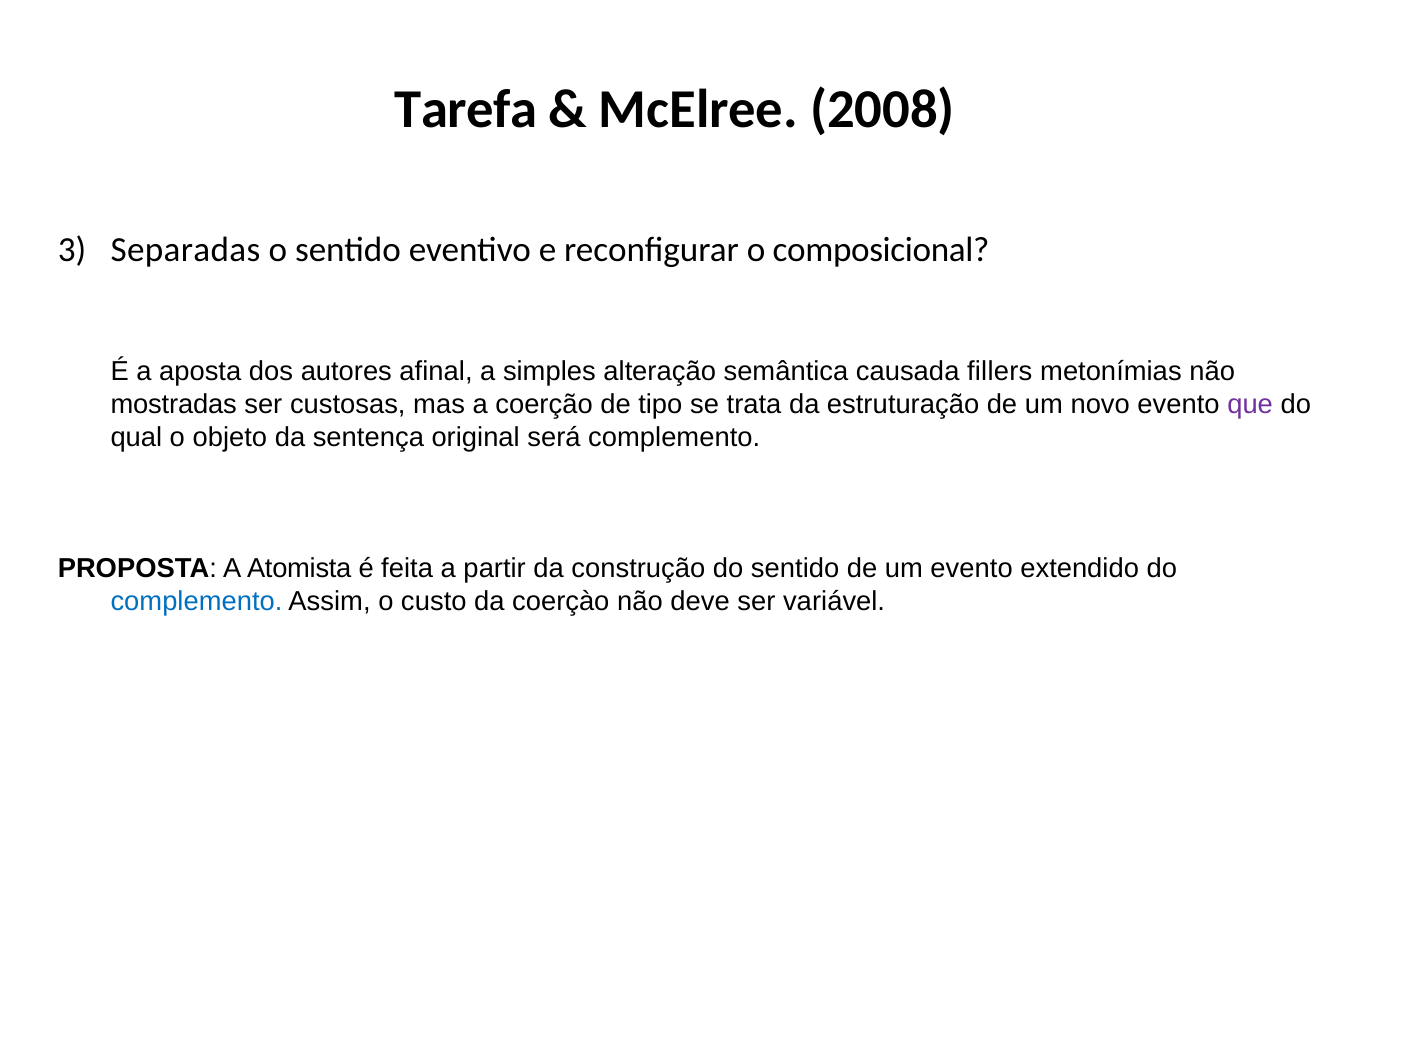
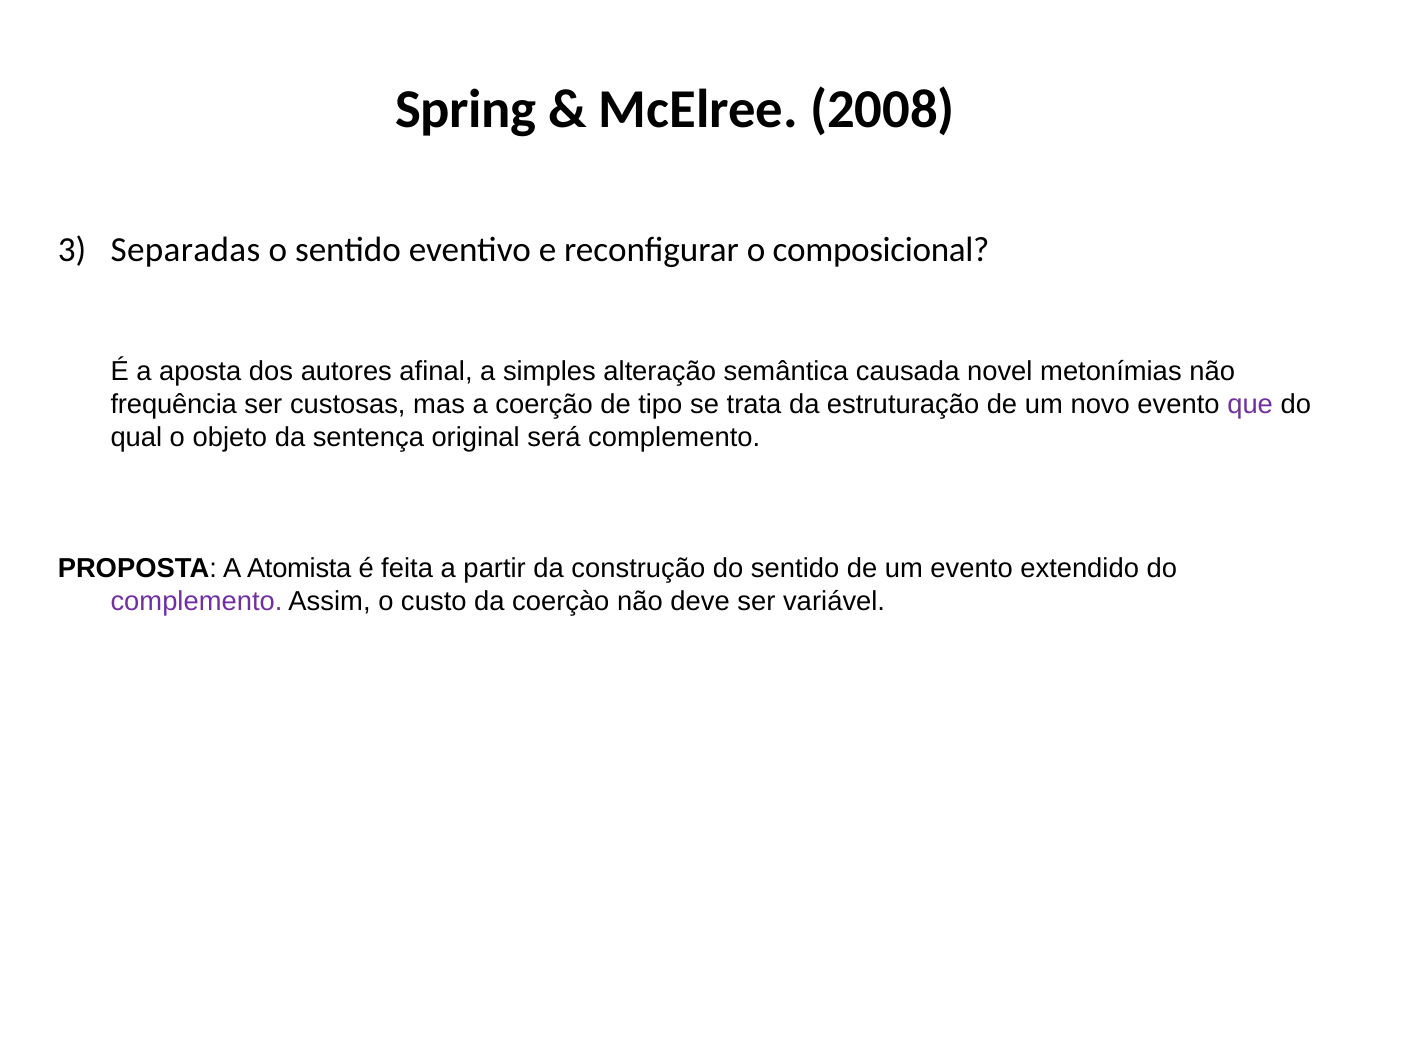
Tarefa: Tarefa -> Spring (466, 109)
fillers: fillers -> novel (1000, 371)
mostradas: mostradas -> frequência (174, 404)
complemento colour: blue -> purple (196, 601)
